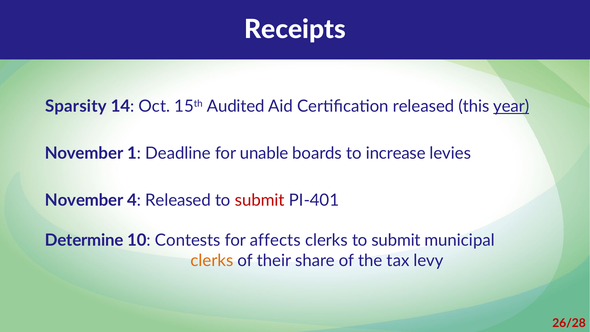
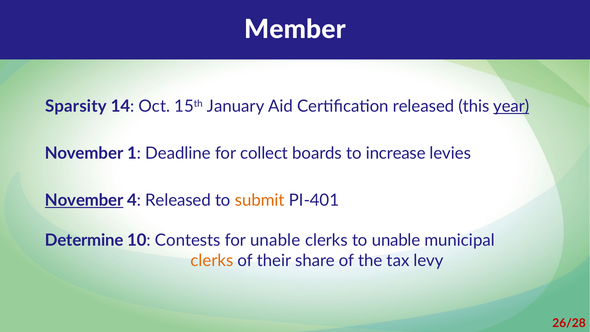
Receipts: Receipts -> Member (295, 29)
Audited: Audited -> January (236, 106)
unable: unable -> collect (264, 153)
November underline: none -> present (84, 200)
submit colour: red -> orange (260, 200)
for affects: affects -> unable (275, 240)
clerks to submit: submit -> unable (396, 240)
